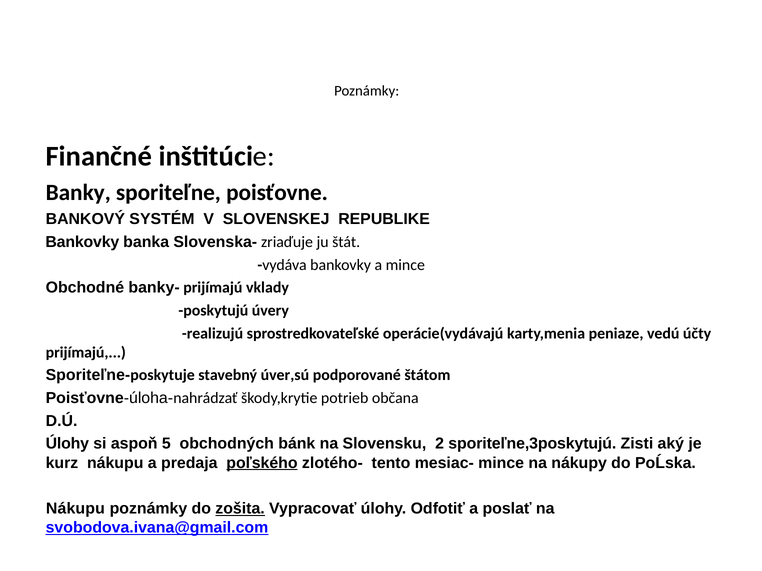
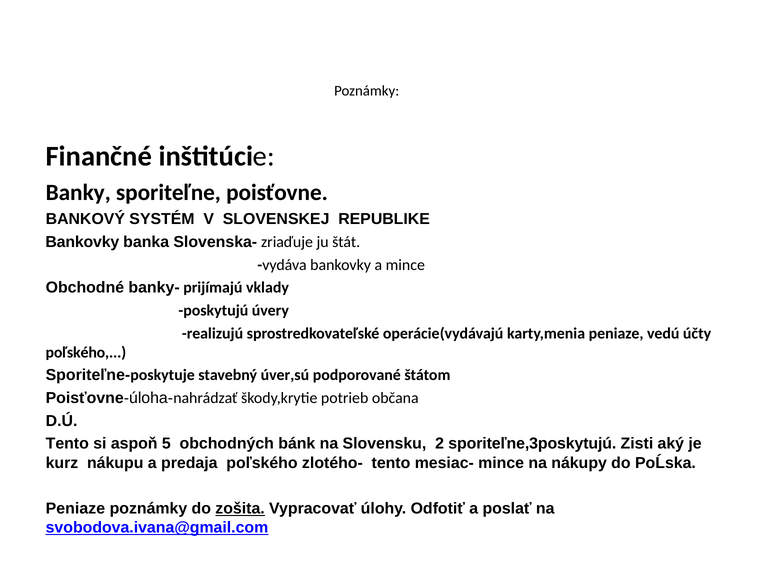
prijímajú: prijímajú -> poľského (86, 353)
Úlohy: Úlohy -> Tento (67, 444)
poľského underline: present -> none (262, 463)
Nákupu: Nákupu -> Peniaze (75, 509)
